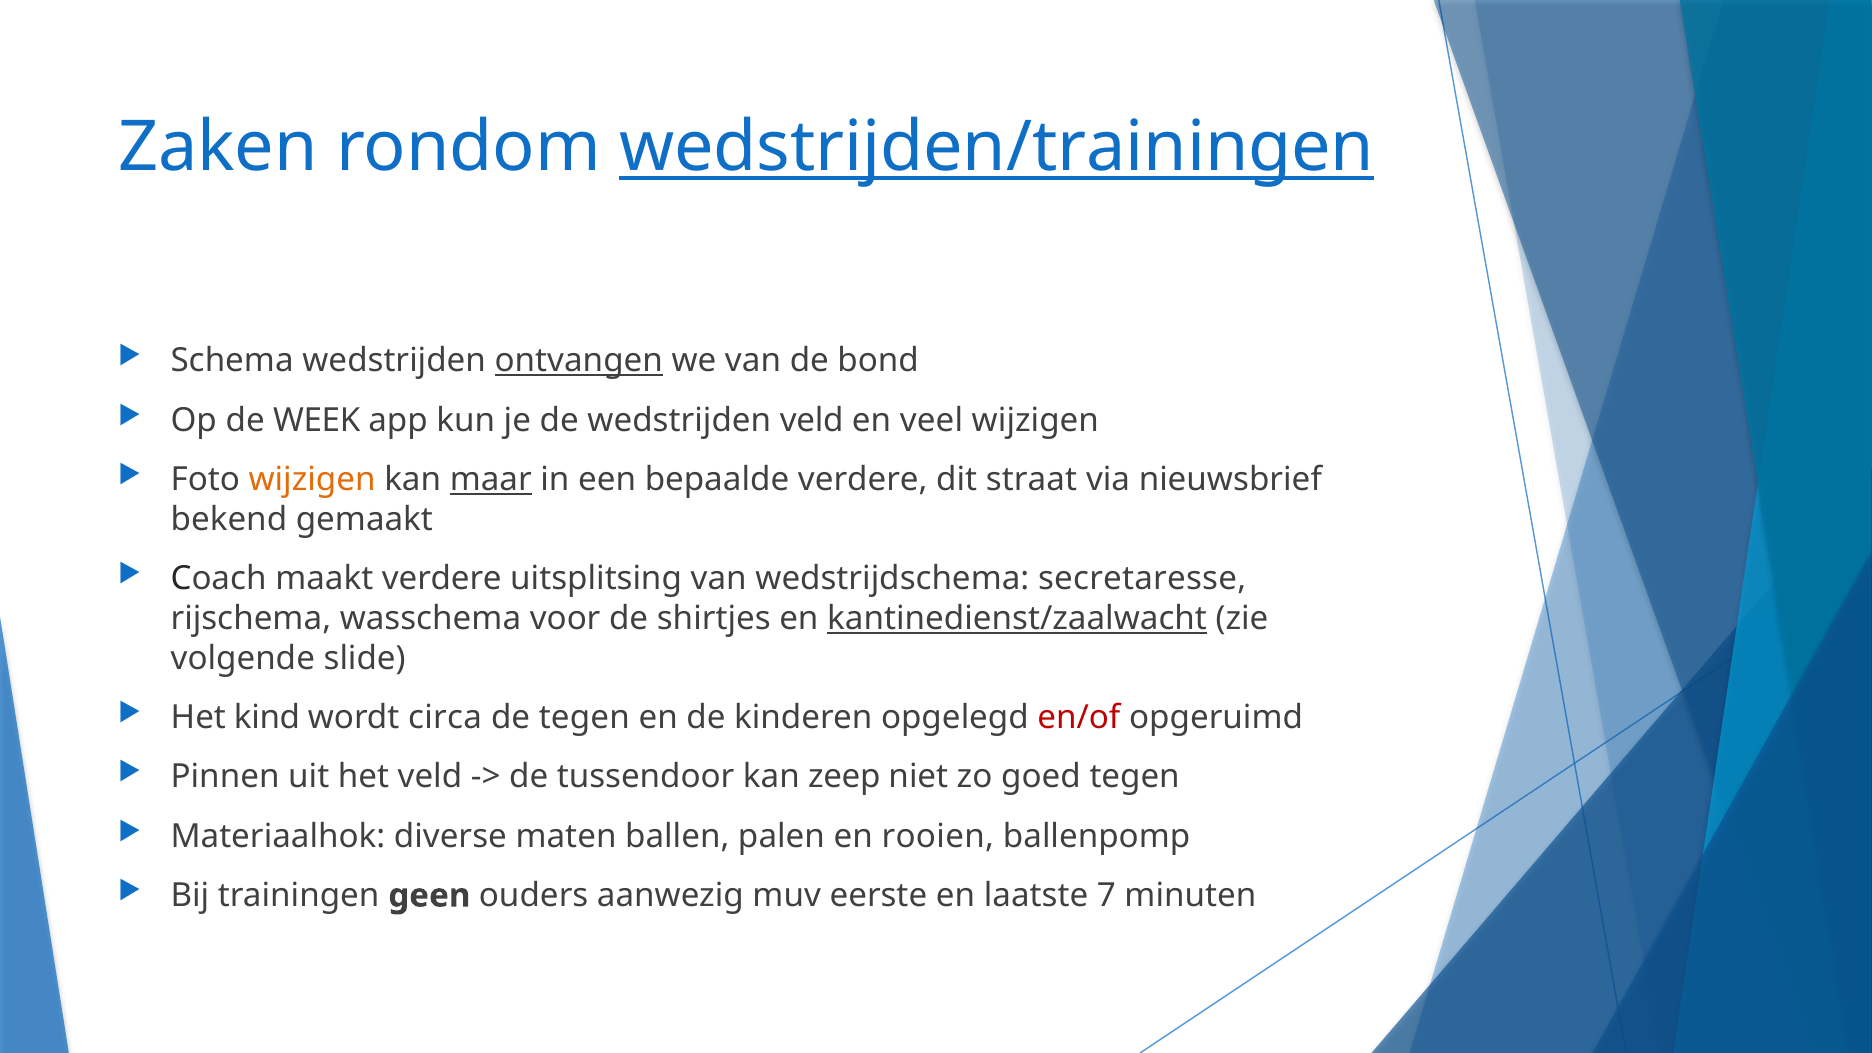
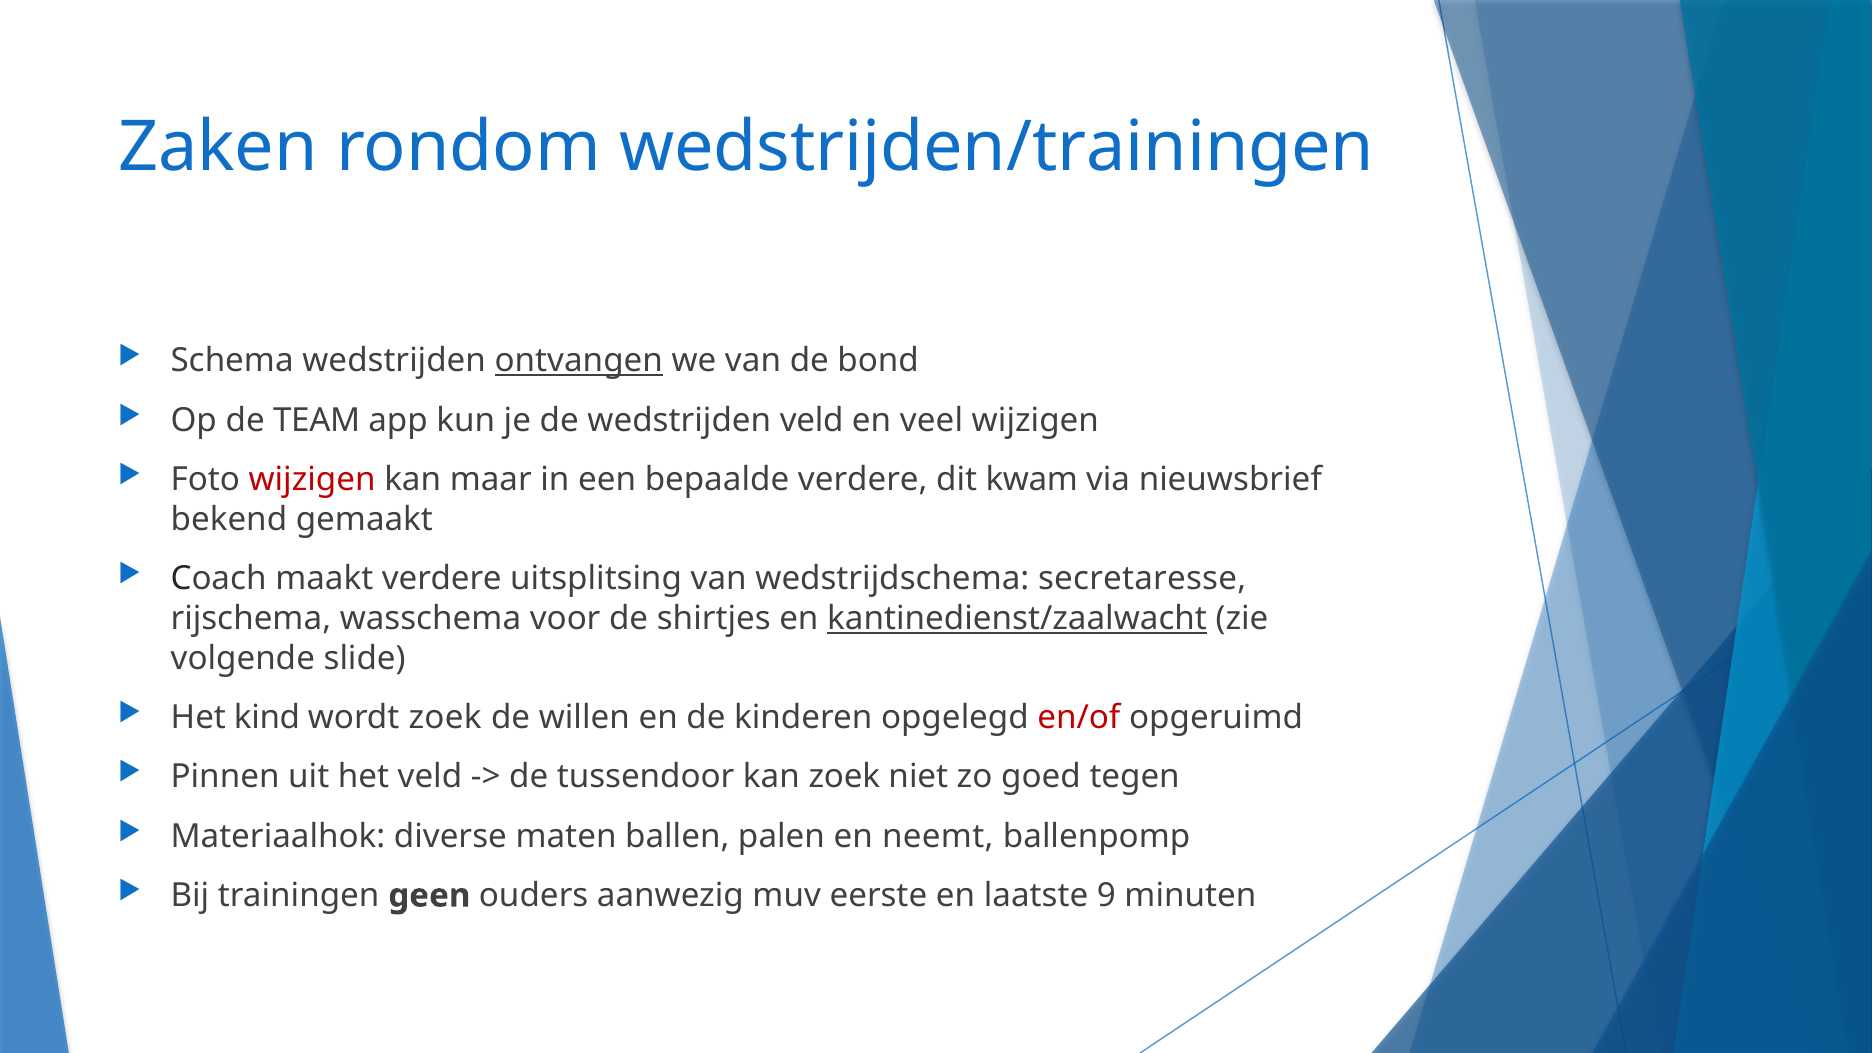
wedstrijden/trainingen underline: present -> none (997, 148)
WEEK: WEEK -> TEAM (317, 420)
wijzigen colour: orange -> red (312, 480)
maar underline: present -> none (491, 480)
straat: straat -> kwam (1032, 480)
wordt circa: circa -> zoek (445, 718)
de tegen: tegen -> willen (584, 718)
kan zeep: zeep -> zoek (844, 777)
rooien: rooien -> neemt (938, 836)
7: 7 -> 9 (1106, 896)
